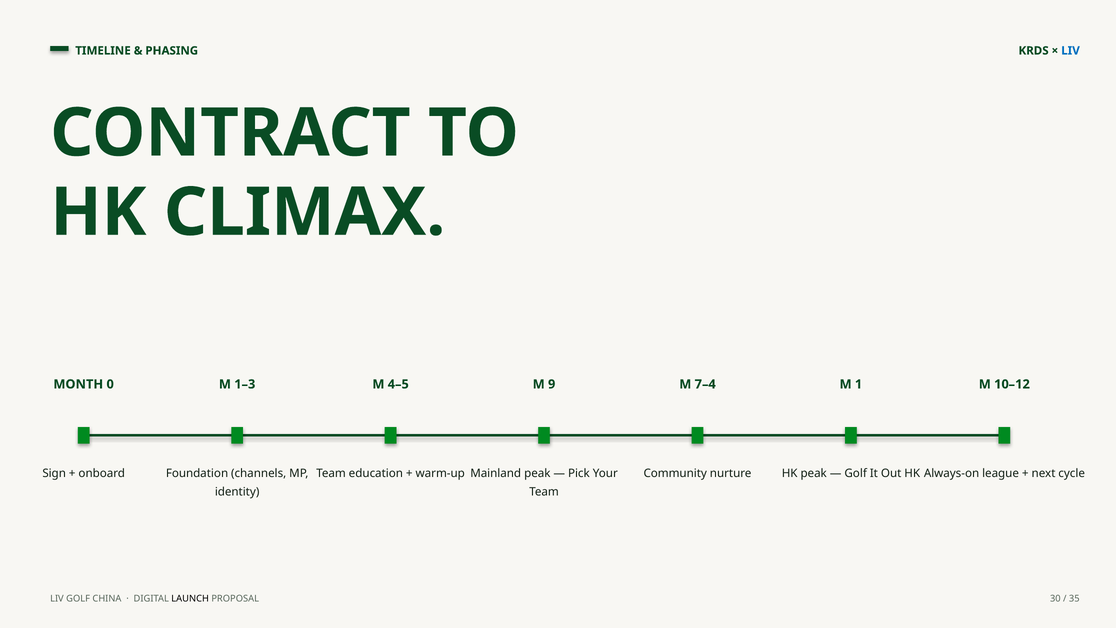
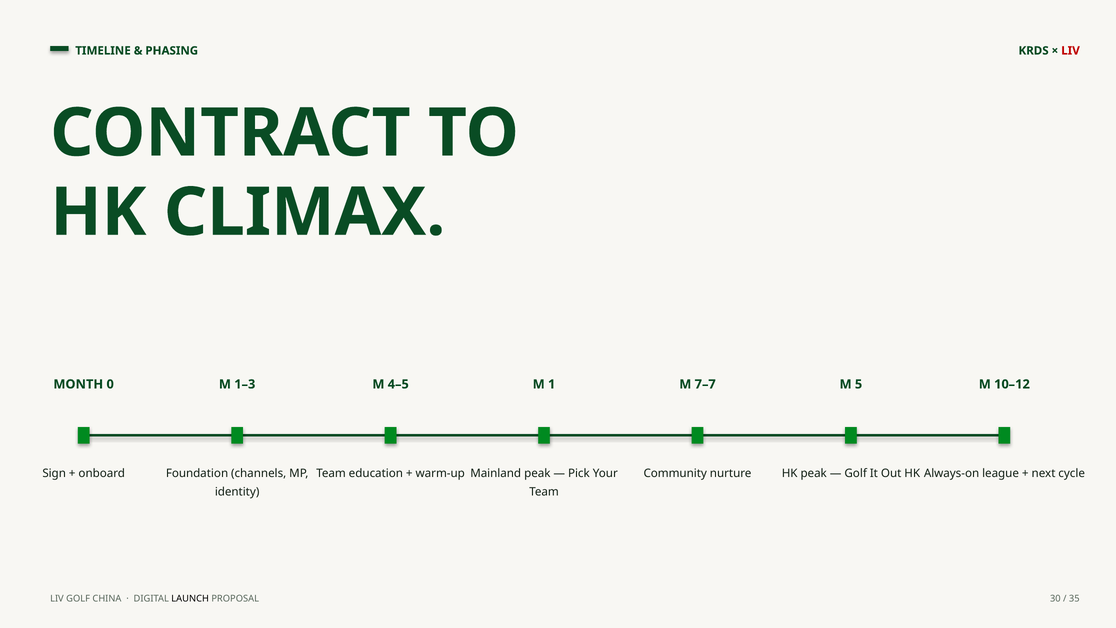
LIV colour: blue -> red (1070, 51)
9: 9 -> 1 (552, 384)
7–4: 7–4 -> 7–7 (705, 384)
1: 1 -> 5 (859, 384)
